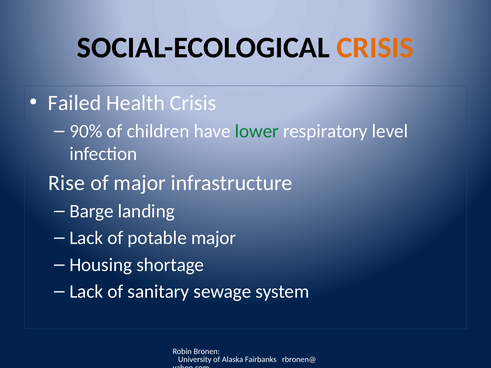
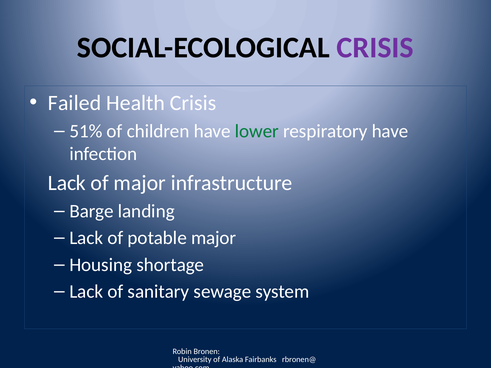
CRISIS colour: orange -> purple (375, 48)
90%: 90% -> 51% (86, 131)
respiratory level: level -> have (390, 131)
Rise: Rise -> Lack (67, 183)
